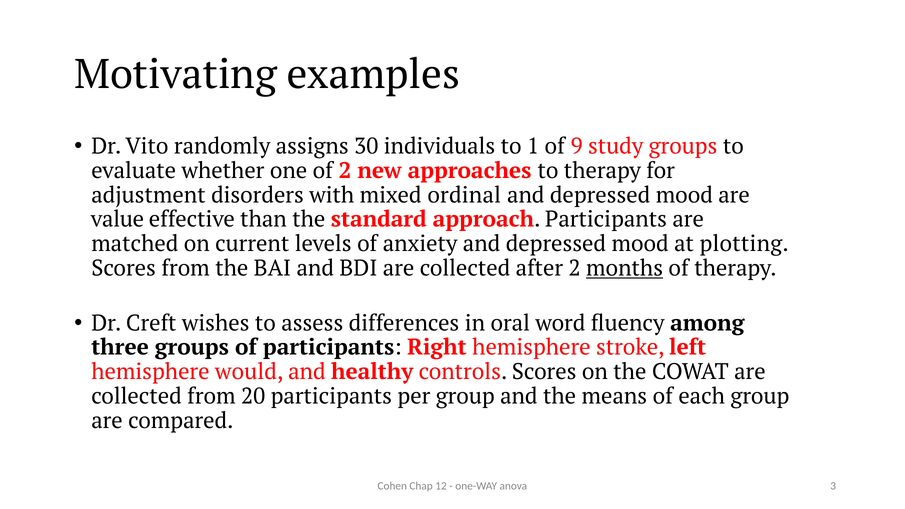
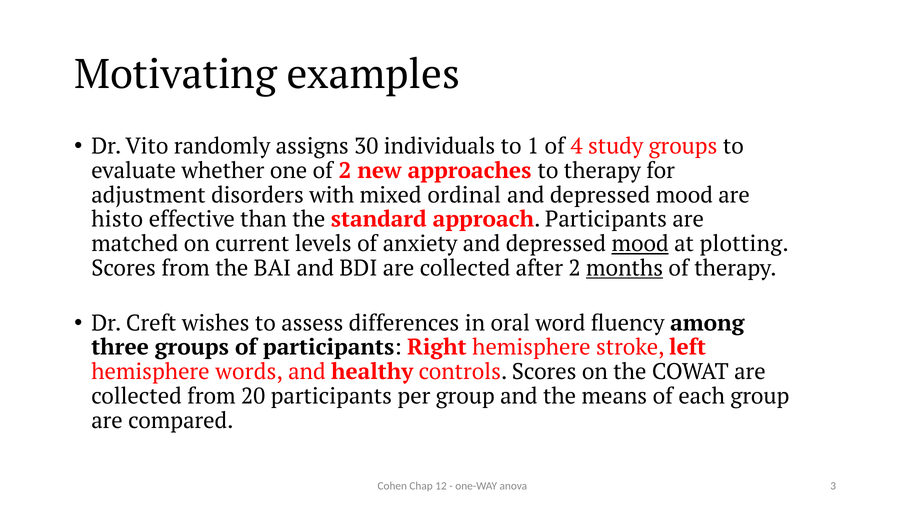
9: 9 -> 4 (577, 146)
value: value -> histo (117, 219)
mood underline: none -> present (640, 244)
would: would -> words (249, 372)
